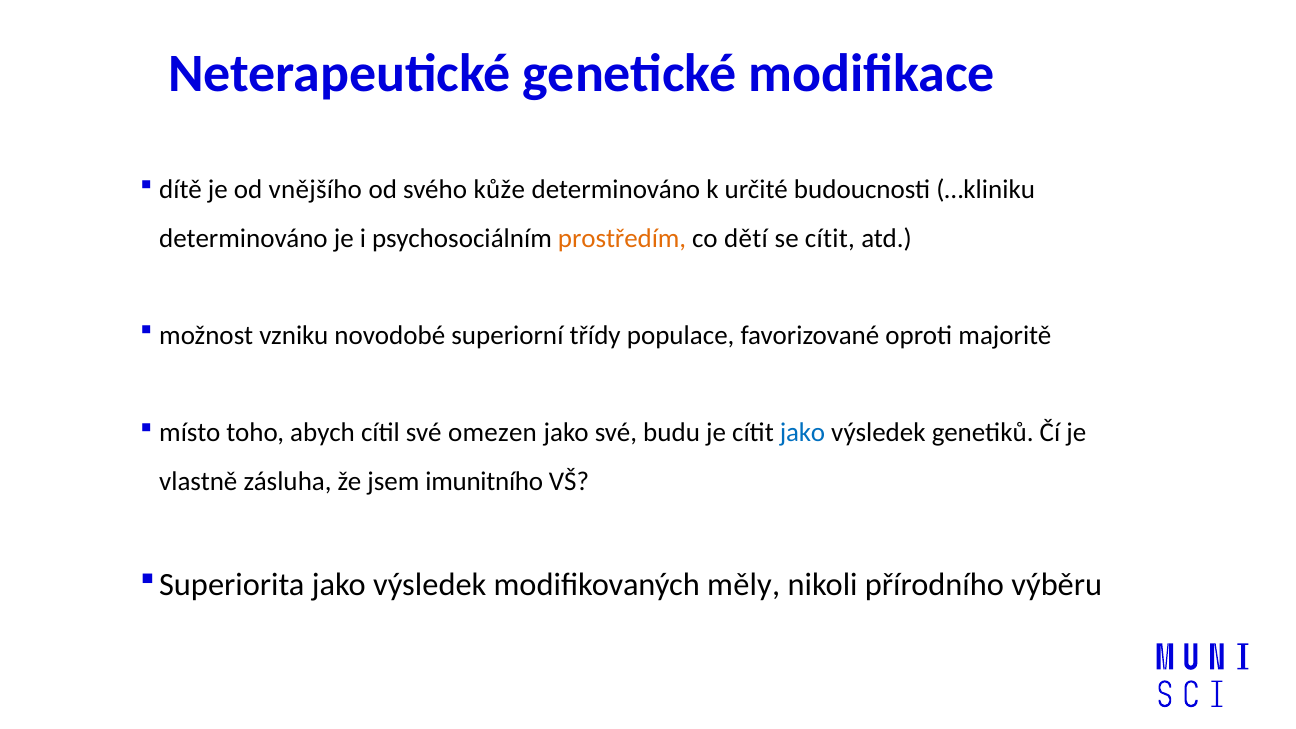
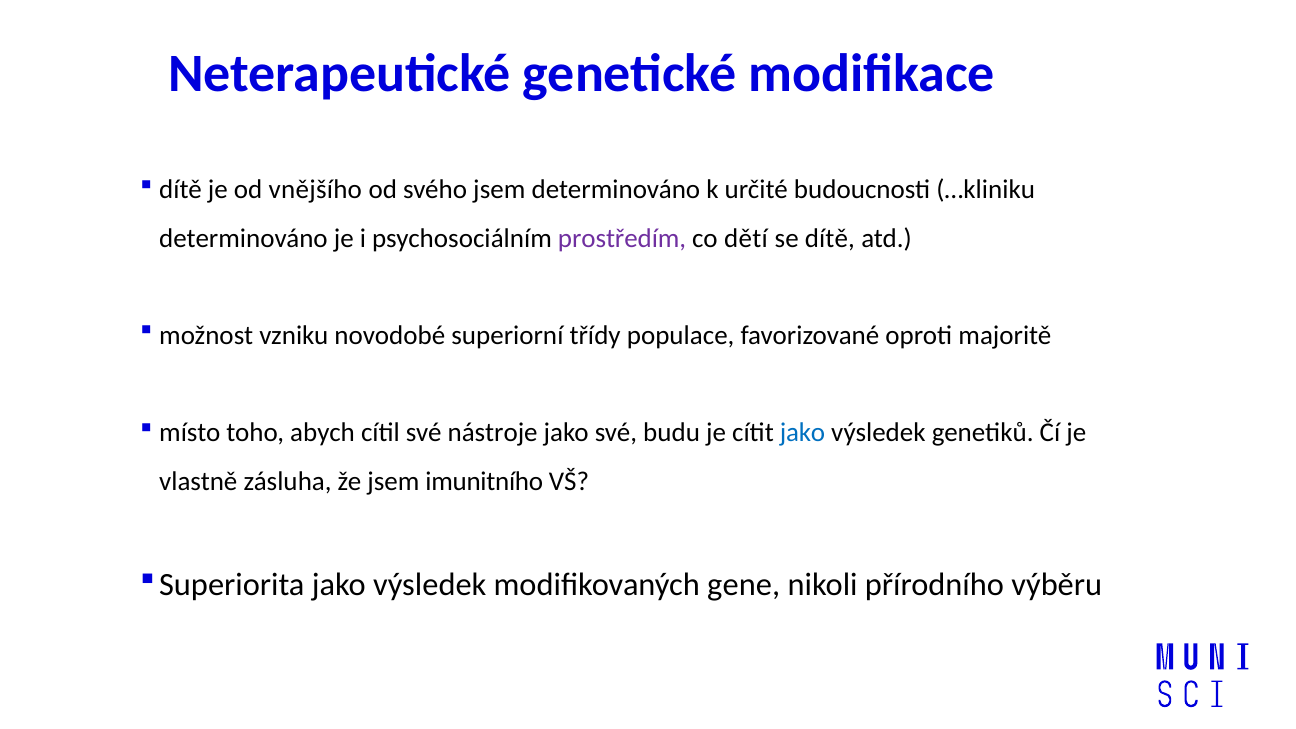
svého kůže: kůže -> jsem (499, 190)
prostředím colour: orange -> purple (622, 238)
se cítit: cítit -> dítě (830, 238)
omezen: omezen -> nástroje (493, 433)
měly: měly -> gene (744, 585)
